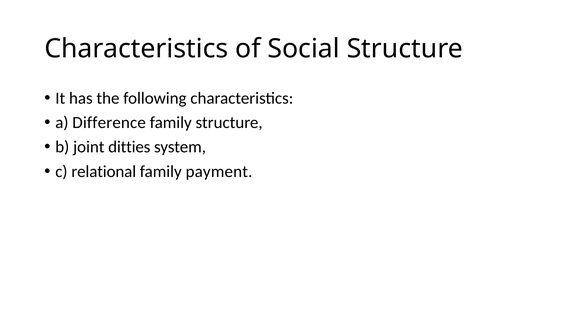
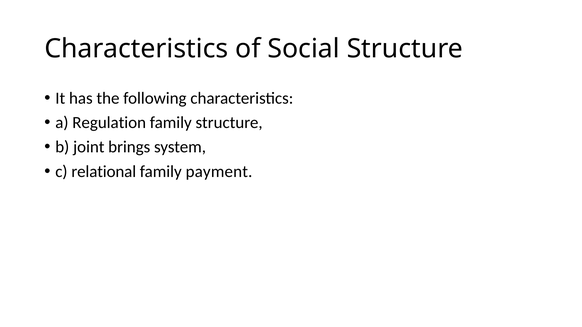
Difference: Difference -> Regulation (109, 123)
ditties: ditties -> brings (129, 147)
